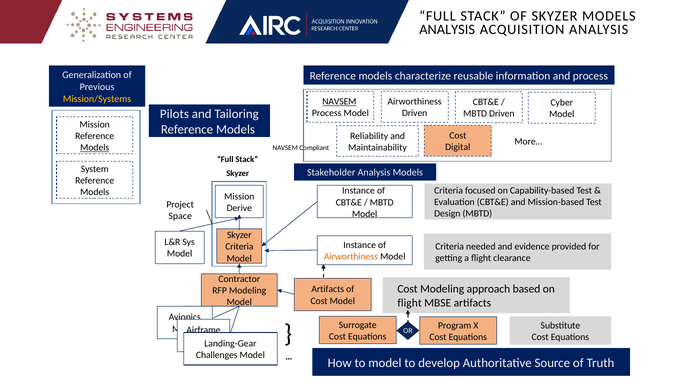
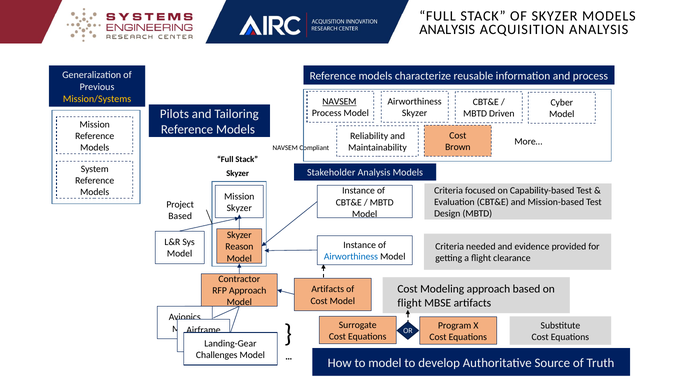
Driven: Driven -> Skyzer (415, 113)
Digital: Digital -> Brown (458, 147)
Models underline: present -> none (95, 147)
Derive: Derive -> Skyzer (239, 208)
Space: Space -> Based (180, 216)
Criteria: Criteria -> Reason (239, 247)
Airworthiness colour: orange -> blue (351, 256)
RFP Modeling: Modeling -> Approach (248, 291)
